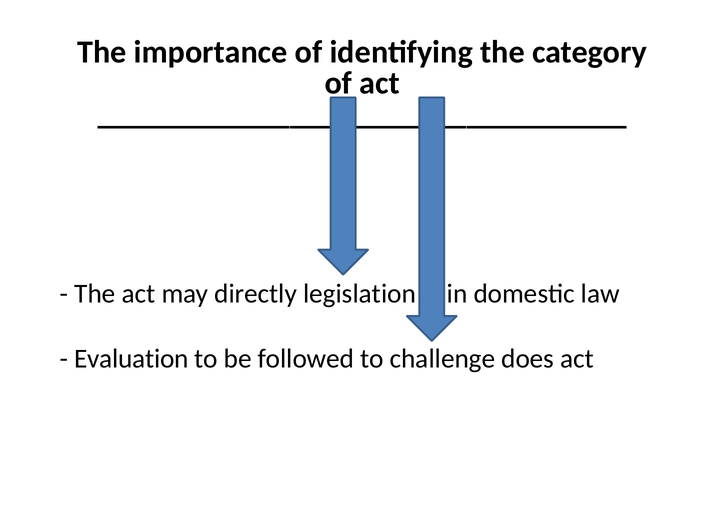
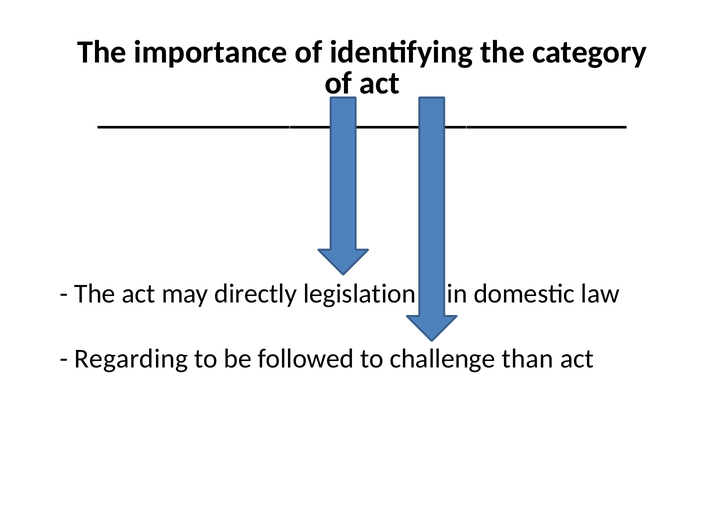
Evaluation: Evaluation -> Regarding (131, 359)
does: does -> than (528, 359)
